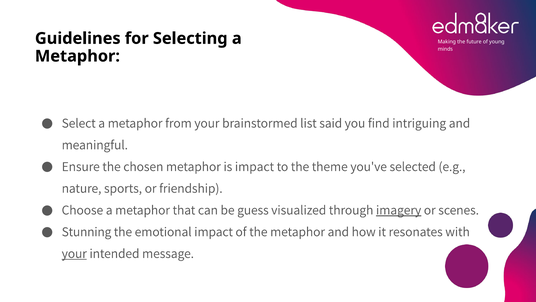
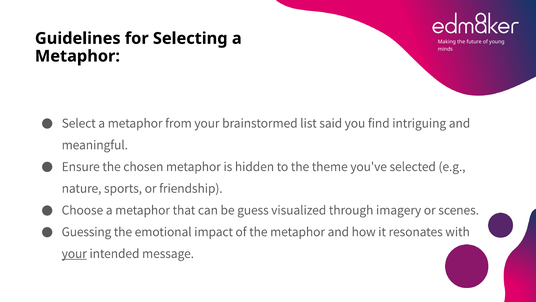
is impact: impact -> hidden (254, 166)
imagery underline: present -> none (399, 210)
Stunning: Stunning -> Guessing (86, 231)
